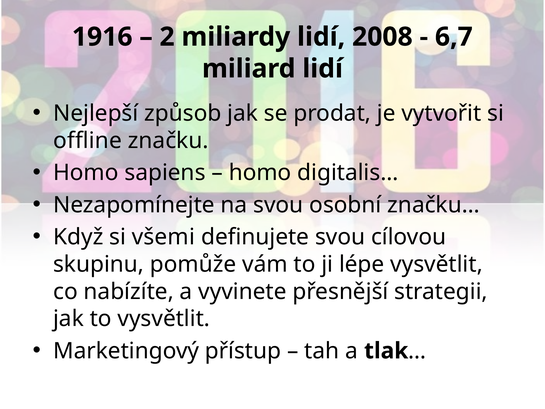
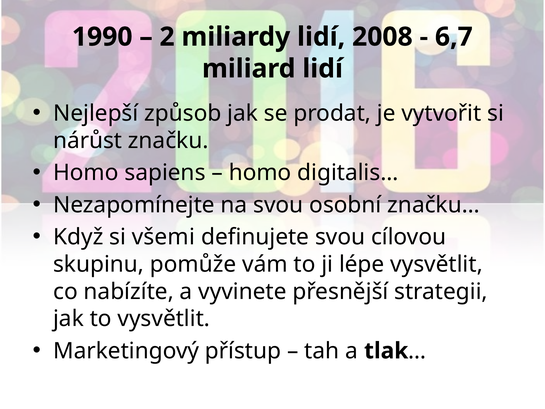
1916: 1916 -> 1990 (102, 37)
offline: offline -> nárůst (88, 141)
